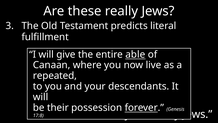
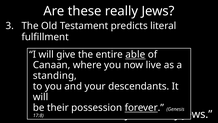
repeated: repeated -> standing (55, 75)
